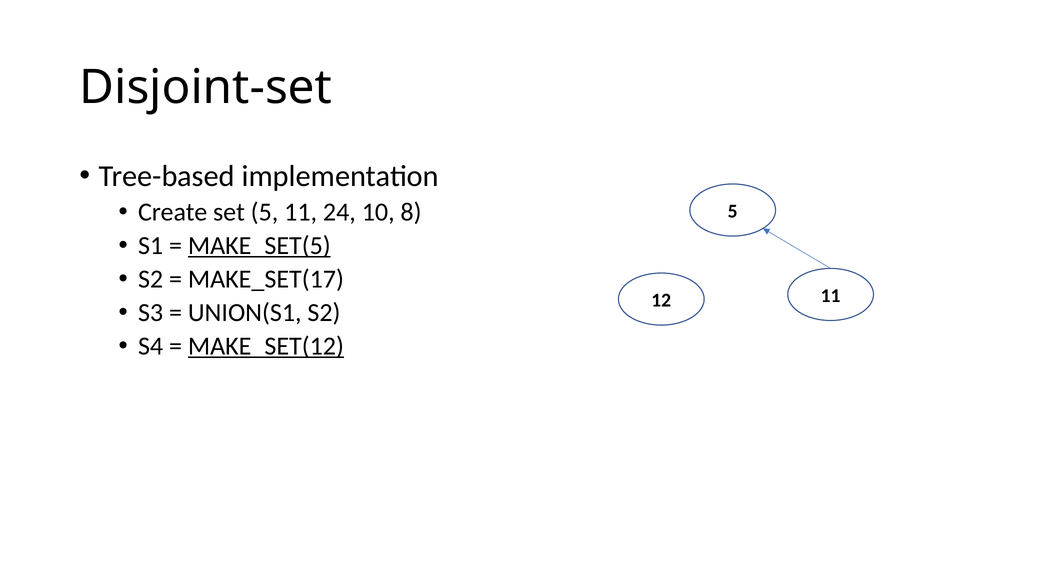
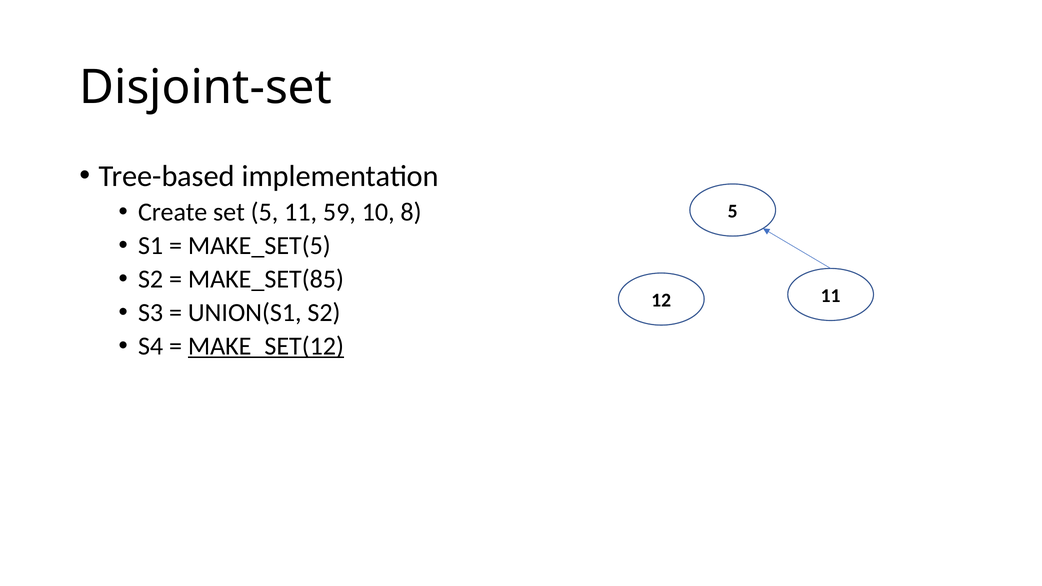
24: 24 -> 59 (339, 212)
MAKE_SET(5 underline: present -> none (259, 246)
MAKE_SET(17: MAKE_SET(17 -> MAKE_SET(85 (266, 279)
